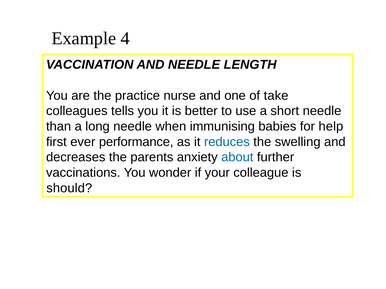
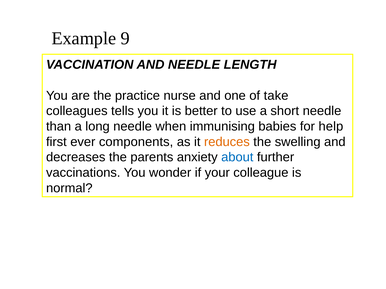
4: 4 -> 9 (125, 38)
performance: performance -> components (136, 142)
reduces colour: blue -> orange (227, 142)
should: should -> normal (69, 188)
